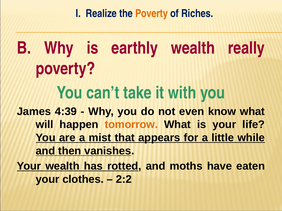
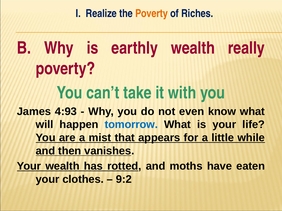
4:39: 4:39 -> 4:93 (66, 112)
tomorrow colour: orange -> blue (131, 125)
2:2: 2:2 -> 9:2 (124, 180)
